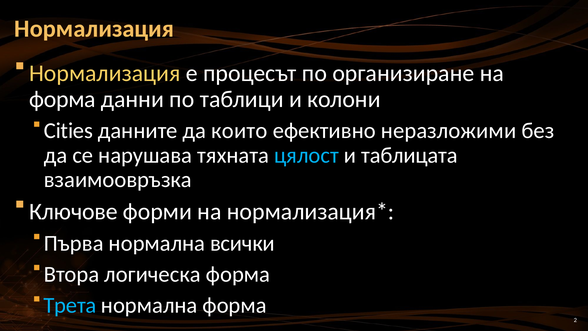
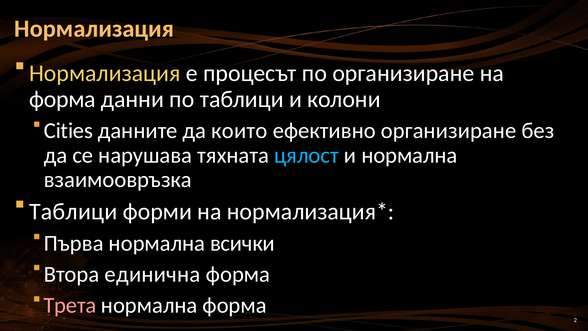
ефективно неразложими: неразложими -> организиране (449, 131)
и таблицата: таблицата -> нормална (409, 155)
Ключове: Ключове -> Таблици (73, 212)
логическа: логическа -> единична (152, 274)
Трета colour: light blue -> pink (70, 305)
